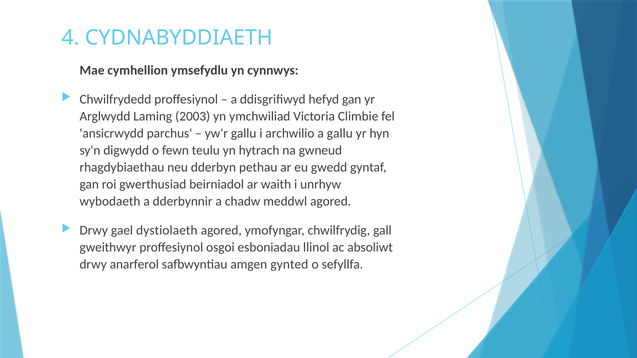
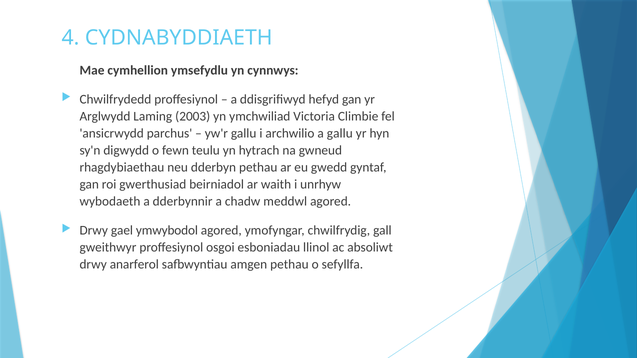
dystiolaeth: dystiolaeth -> ymwybodol (167, 231)
amgen gynted: gynted -> pethau (289, 265)
